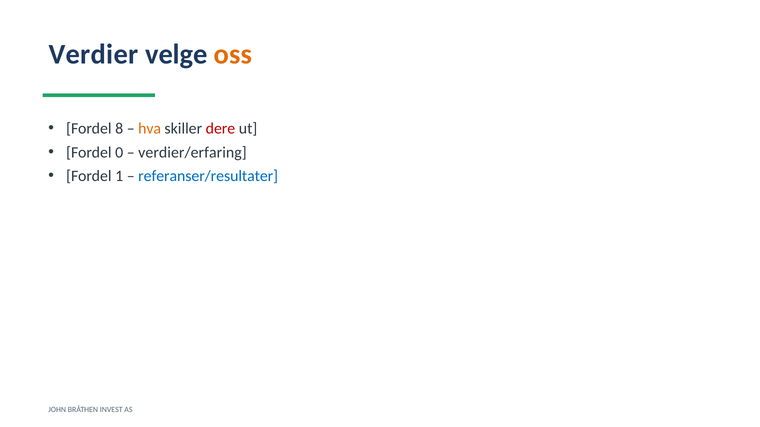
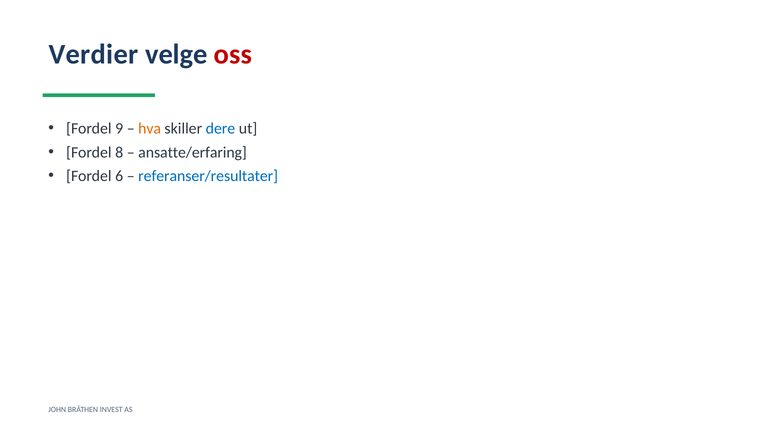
oss colour: orange -> red (233, 54)
8: 8 -> 9 (119, 129)
dere colour: red -> blue (220, 129)
0: 0 -> 8 (119, 152)
verdier/erfaring: verdier/erfaring -> ansatte/erfaring (193, 152)
1: 1 -> 6 (119, 176)
